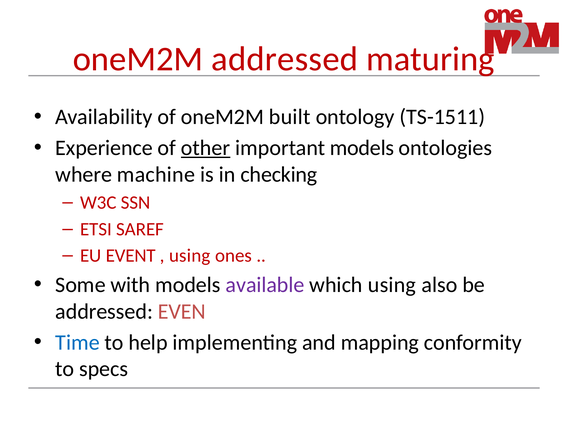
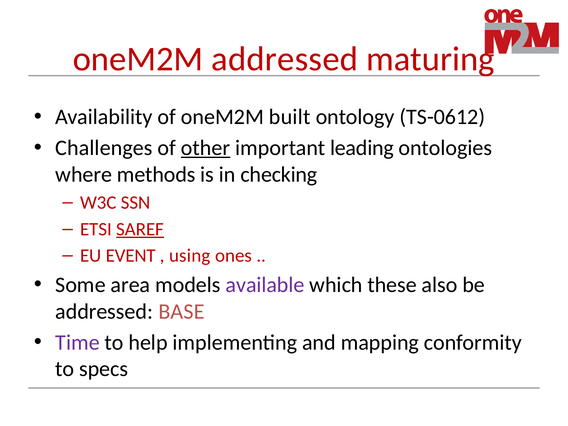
TS-1511: TS-1511 -> TS-0612 (442, 117)
Experience: Experience -> Challenges (104, 148)
important models: models -> leading (362, 148)
machine: machine -> methods (156, 174)
SAREF underline: none -> present (140, 229)
with: with -> area (130, 285)
which using: using -> these (392, 285)
EVEN: EVEN -> BASE (182, 311)
Time colour: blue -> purple (78, 342)
